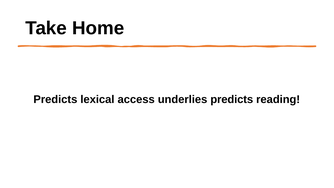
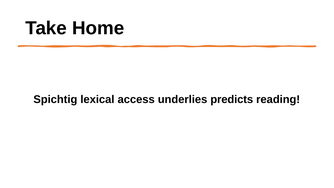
Predicts: Predicts -> Spichtig (55, 99)
